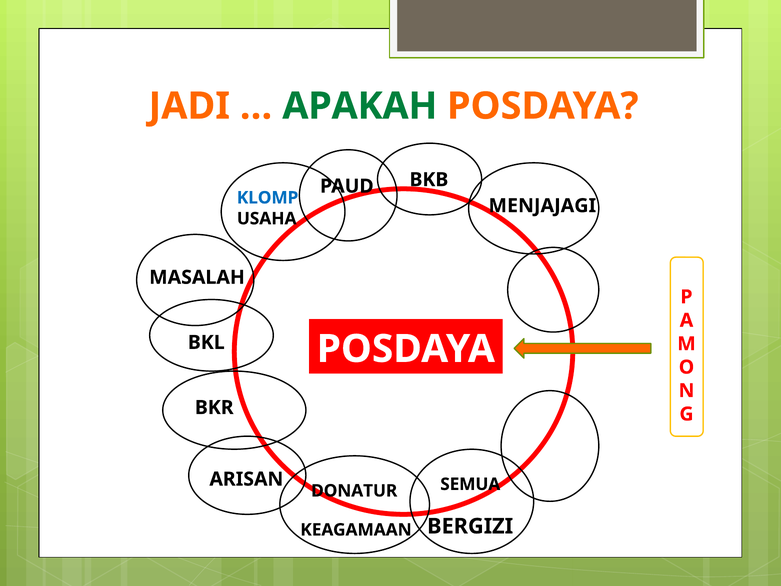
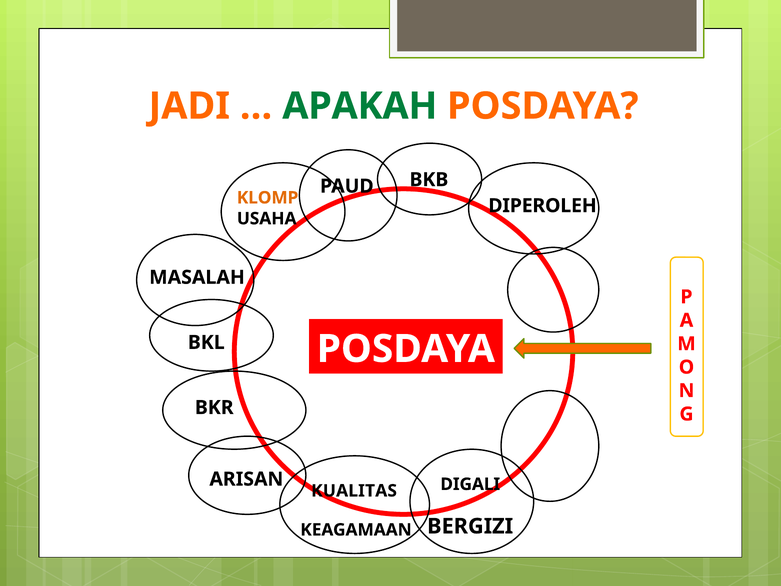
KLOMP colour: blue -> orange (268, 198)
MENJAJAGI: MENJAJAGI -> DIPEROLEH (542, 206)
SEMUA: SEMUA -> DIGALI (470, 484)
DONATUR: DONATUR -> KUALITAS (354, 491)
